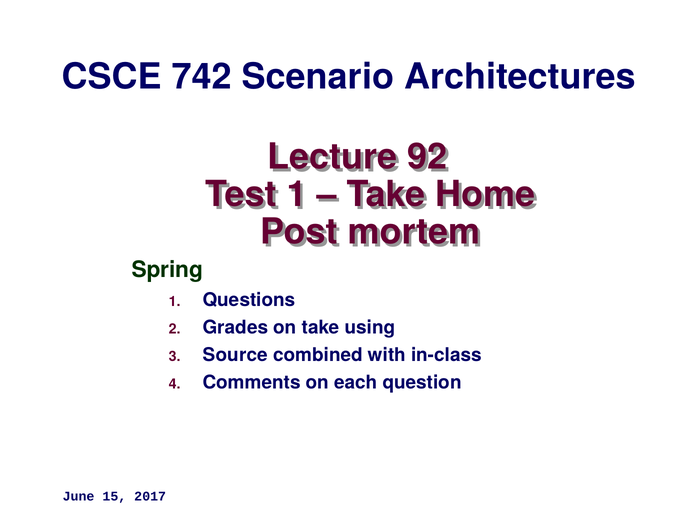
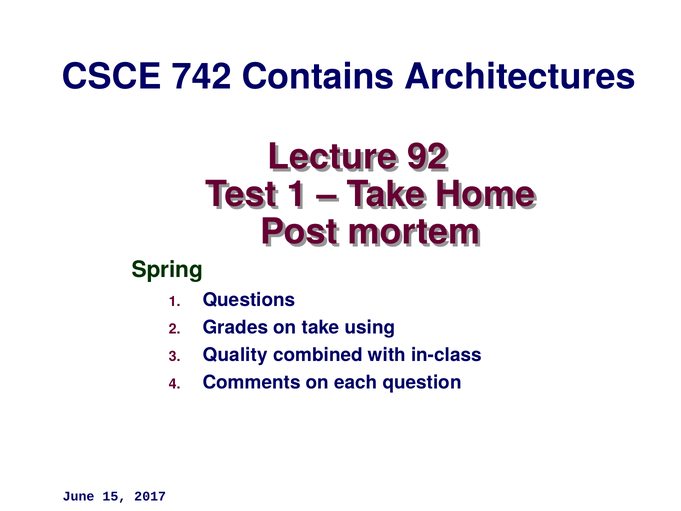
Scenario: Scenario -> Contains (318, 77)
Source: Source -> Quality (235, 355)
